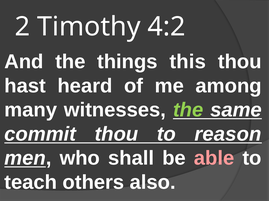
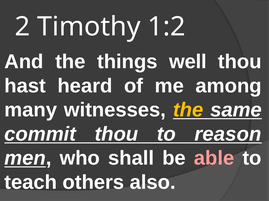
4:2: 4:2 -> 1:2 (167, 27)
this: this -> well (188, 62)
the colour: light green -> yellow (188, 110)
